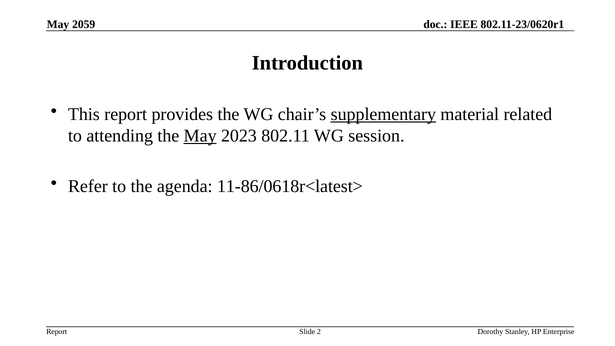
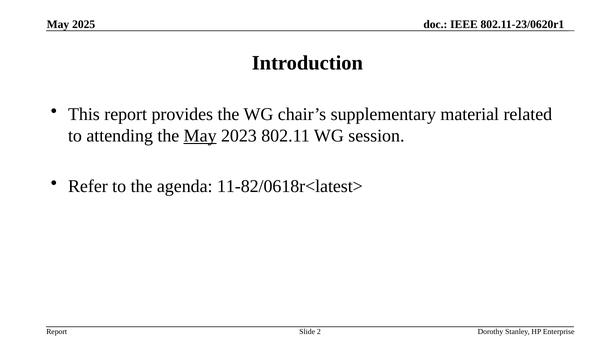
2059: 2059 -> 2025 (84, 25)
supplementary underline: present -> none (383, 114)
11-86/0618r<latest>: 11-86/0618r<latest> -> 11-82/0618r<latest> (290, 186)
